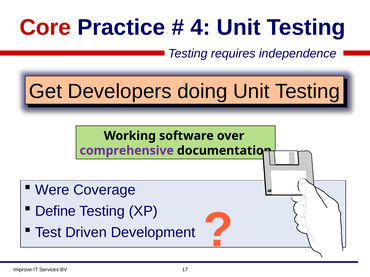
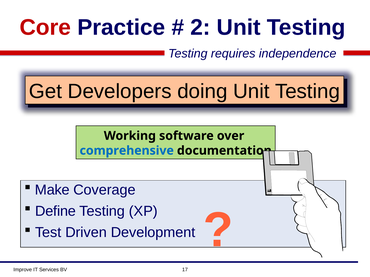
4: 4 -> 2 (200, 28)
comprehensive colour: purple -> blue (127, 151)
Were: Were -> Make (52, 190)
